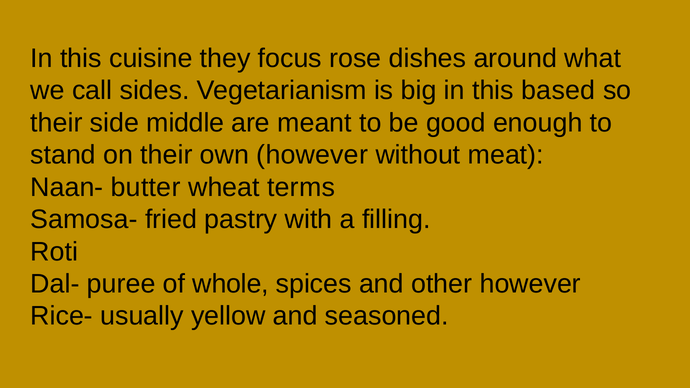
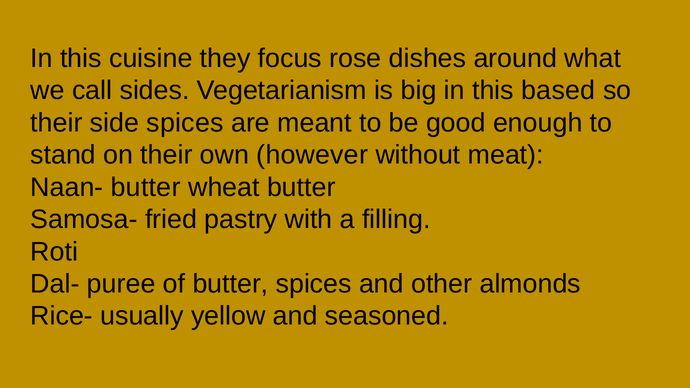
side middle: middle -> spices (185, 123)
wheat terms: terms -> butter (301, 187)
of whole: whole -> butter (230, 284)
other however: however -> almonds (530, 284)
